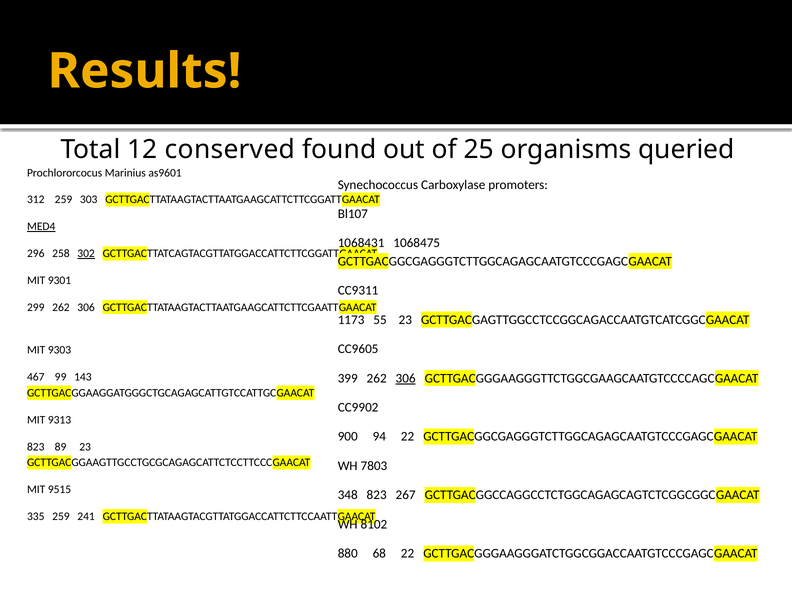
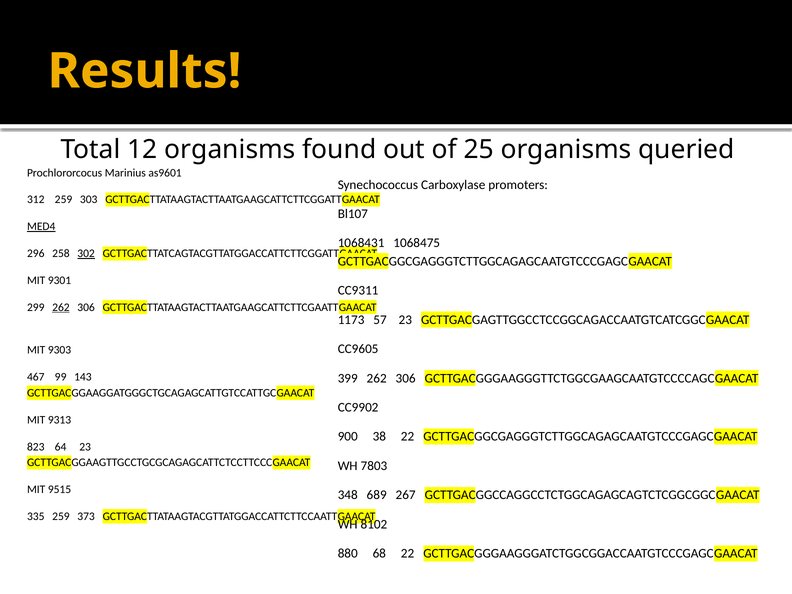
12 conserved: conserved -> organisms (230, 149)
262 underline: none -> present (61, 307)
55: 55 -> 57 (380, 320)
306 underline: present -> none (406, 378)
94: 94 -> 38 (379, 437)
89: 89 -> 64 (61, 447)
348 823: 823 -> 689 (377, 495)
241: 241 -> 373 (86, 516)
